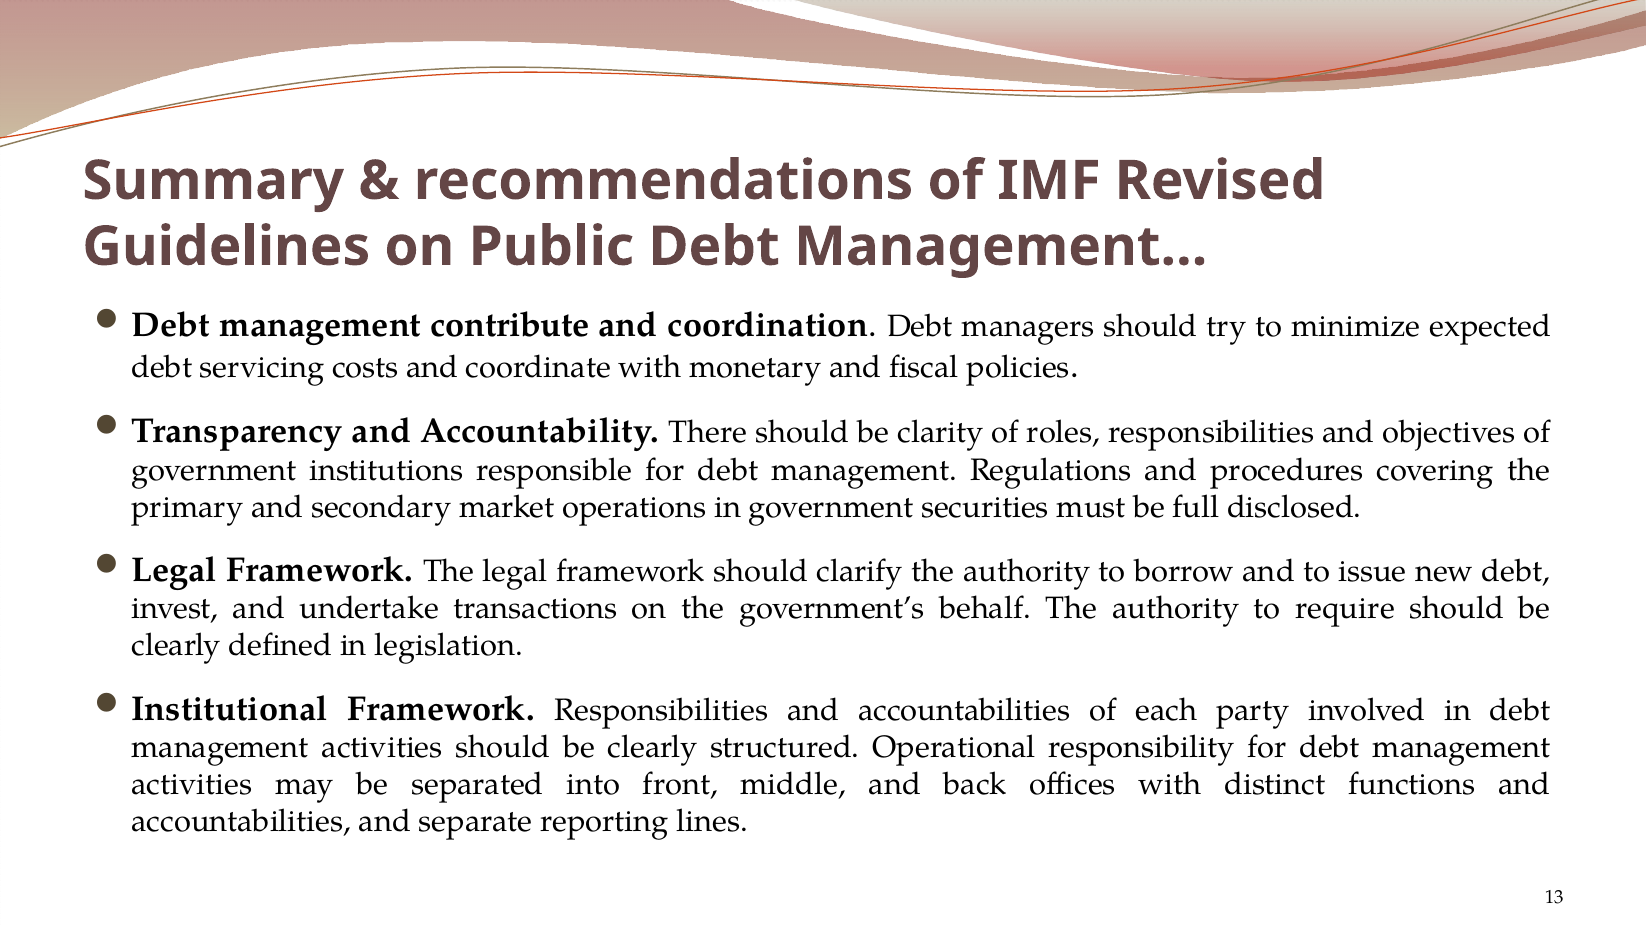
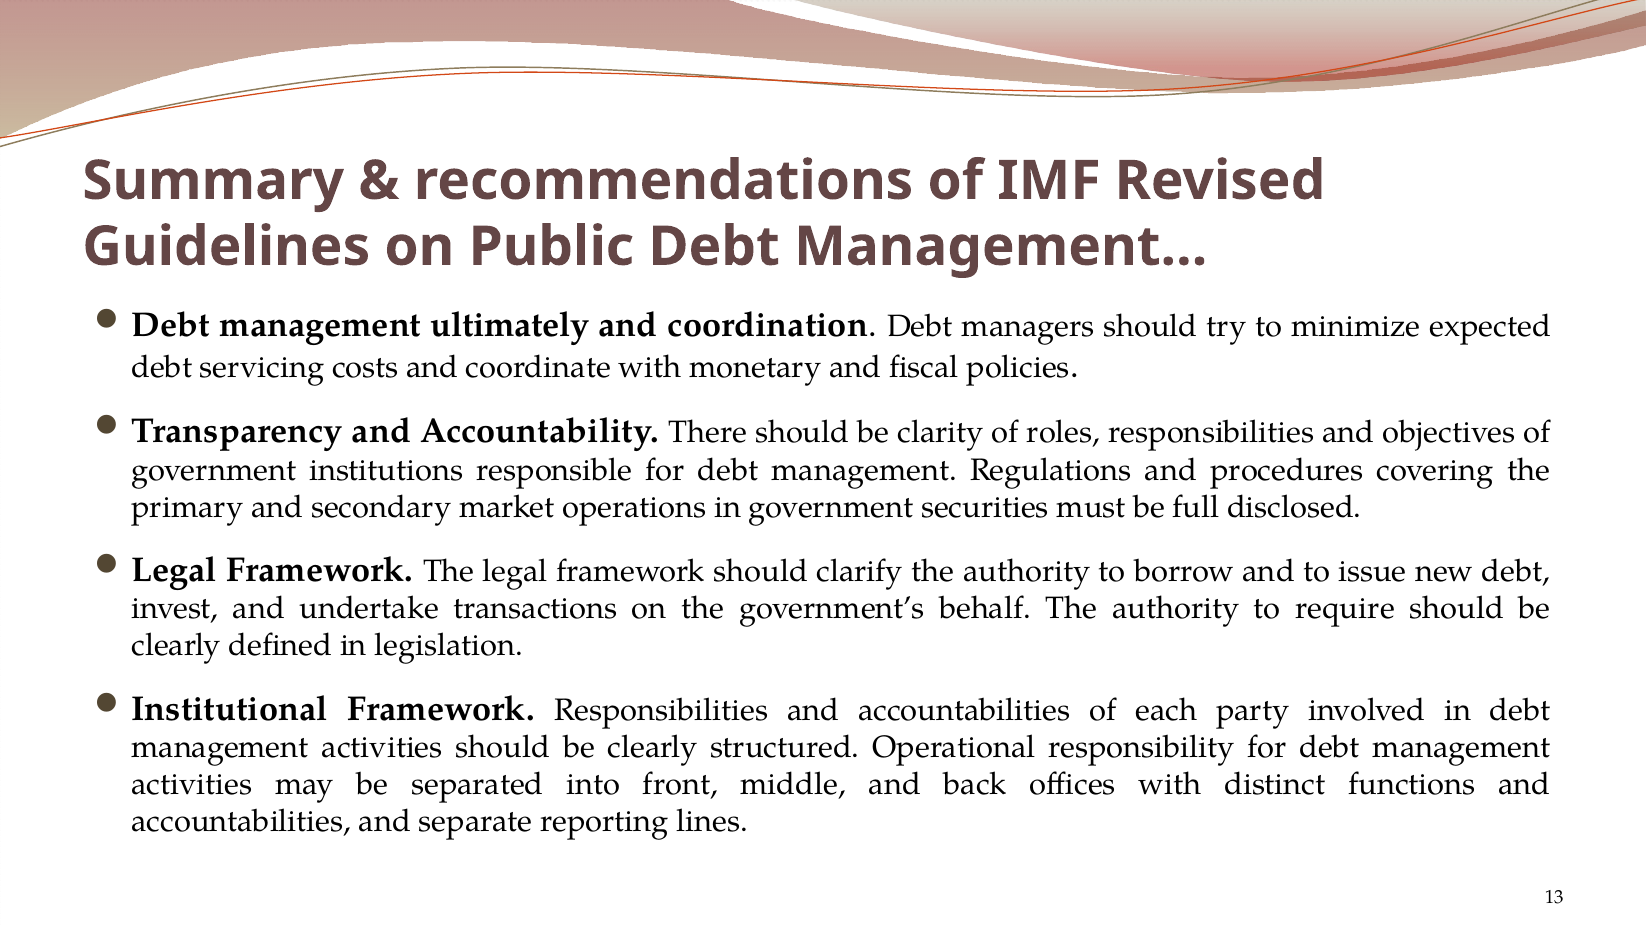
contribute: contribute -> ultimately (510, 325)
